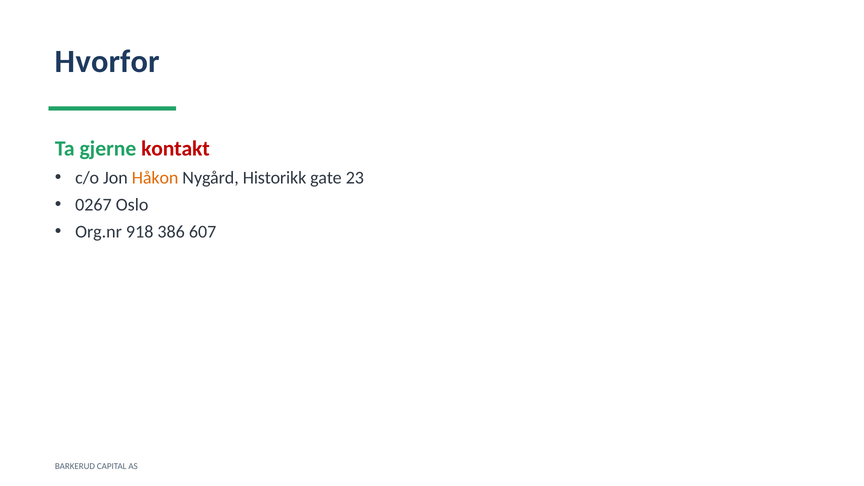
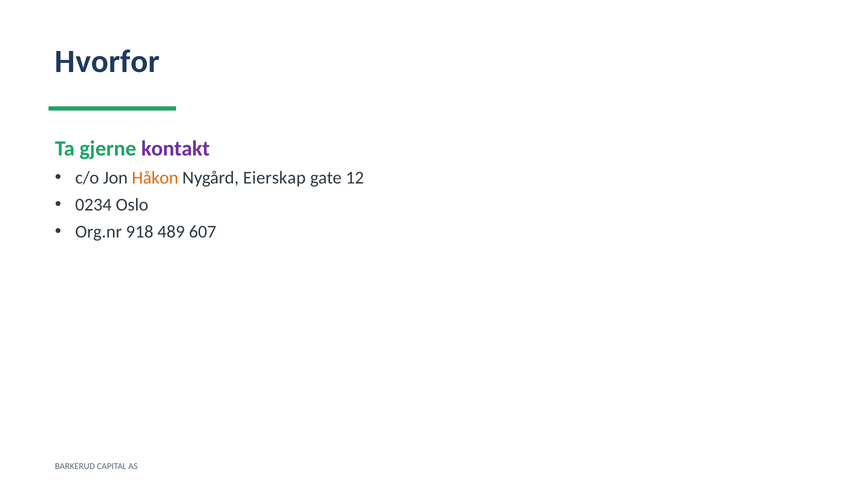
kontakt colour: red -> purple (175, 149)
Historikk: Historikk -> Eierskap (274, 178)
23: 23 -> 12 (355, 178)
0267: 0267 -> 0234 (93, 205)
386: 386 -> 489 (171, 232)
